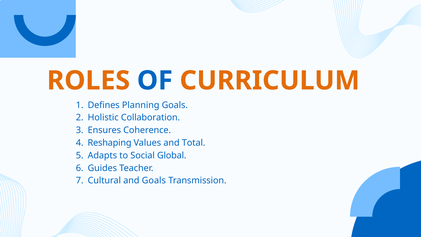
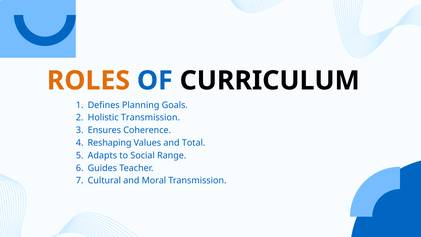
CURRICULUM colour: orange -> black (270, 81)
Holistic Collaboration: Collaboration -> Transmission (150, 118)
Global: Global -> Range (172, 155)
Goals: Goals -> Moral (154, 180)
